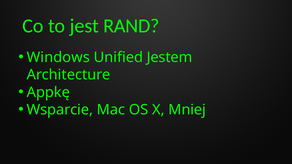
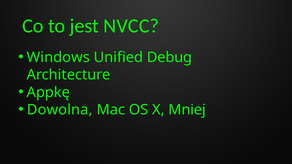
RAND: RAND -> NVCC (131, 26)
Jestem: Jestem -> Debug (169, 57)
Wsparcie: Wsparcie -> Dowolna (60, 110)
